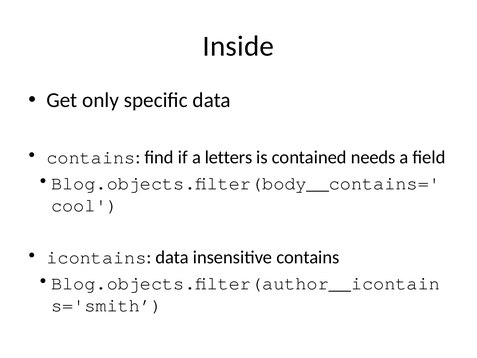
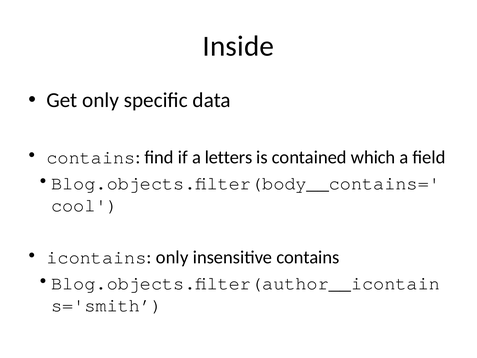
needs: needs -> which (373, 157)
icontains data: data -> only (172, 257)
